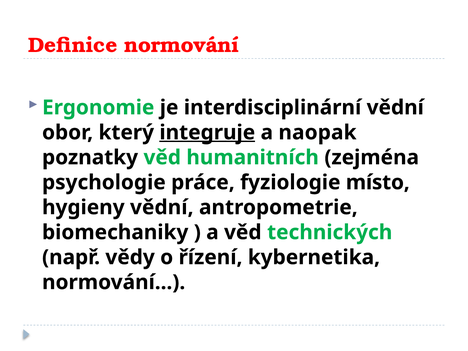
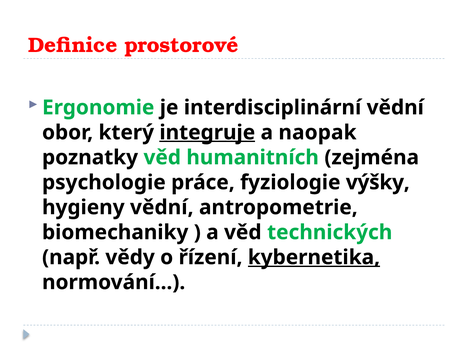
Definice normování: normování -> prostorové (182, 45)
místo: místo -> výšky (378, 182)
kybernetika underline: none -> present (314, 257)
